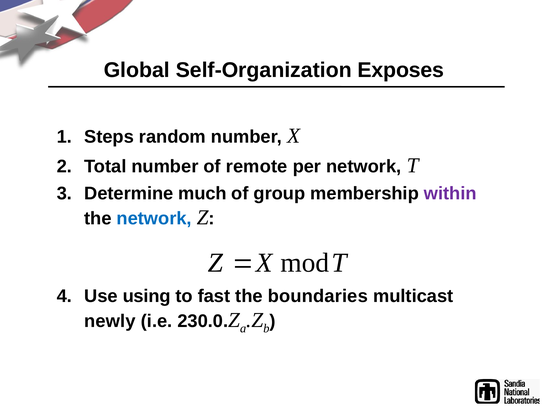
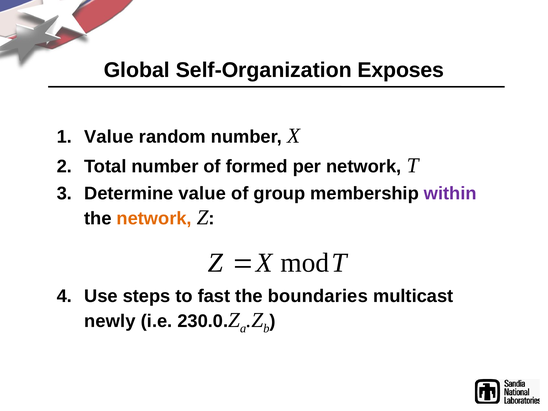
Steps: Steps -> Value (109, 137)
remote: remote -> formed (257, 167)
Determine much: much -> value (202, 193)
network colour: blue -> orange (154, 218)
using: using -> steps (147, 296)
